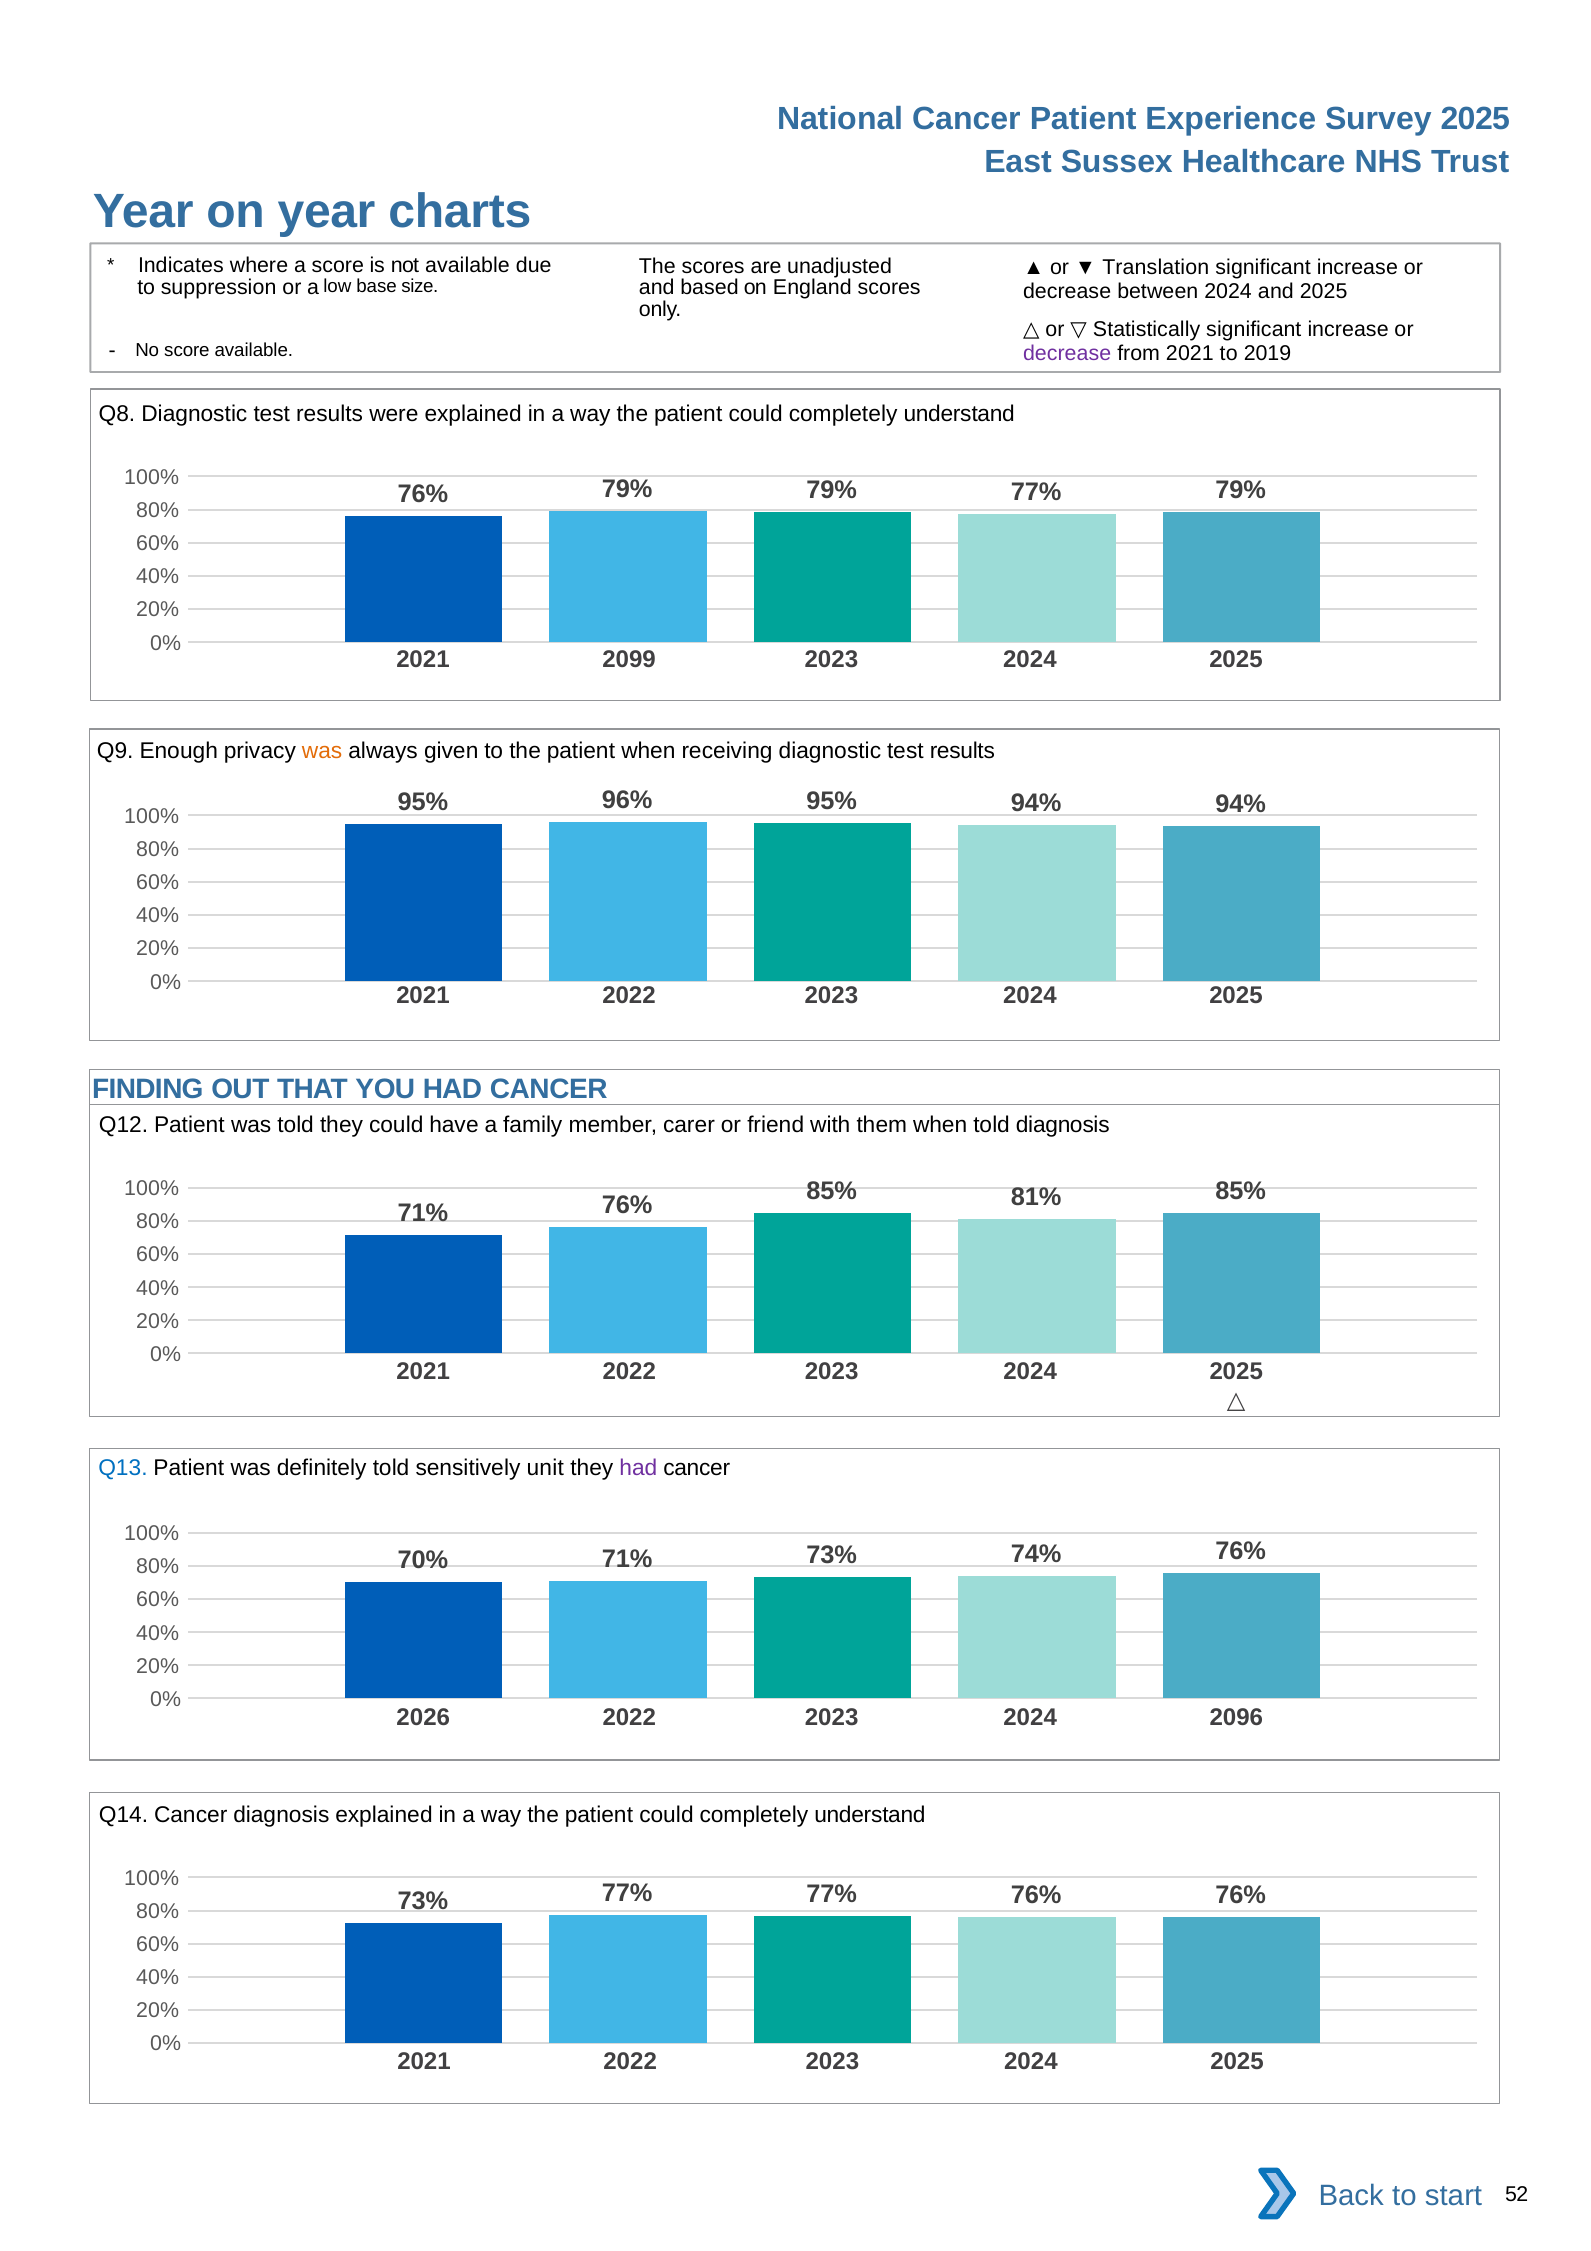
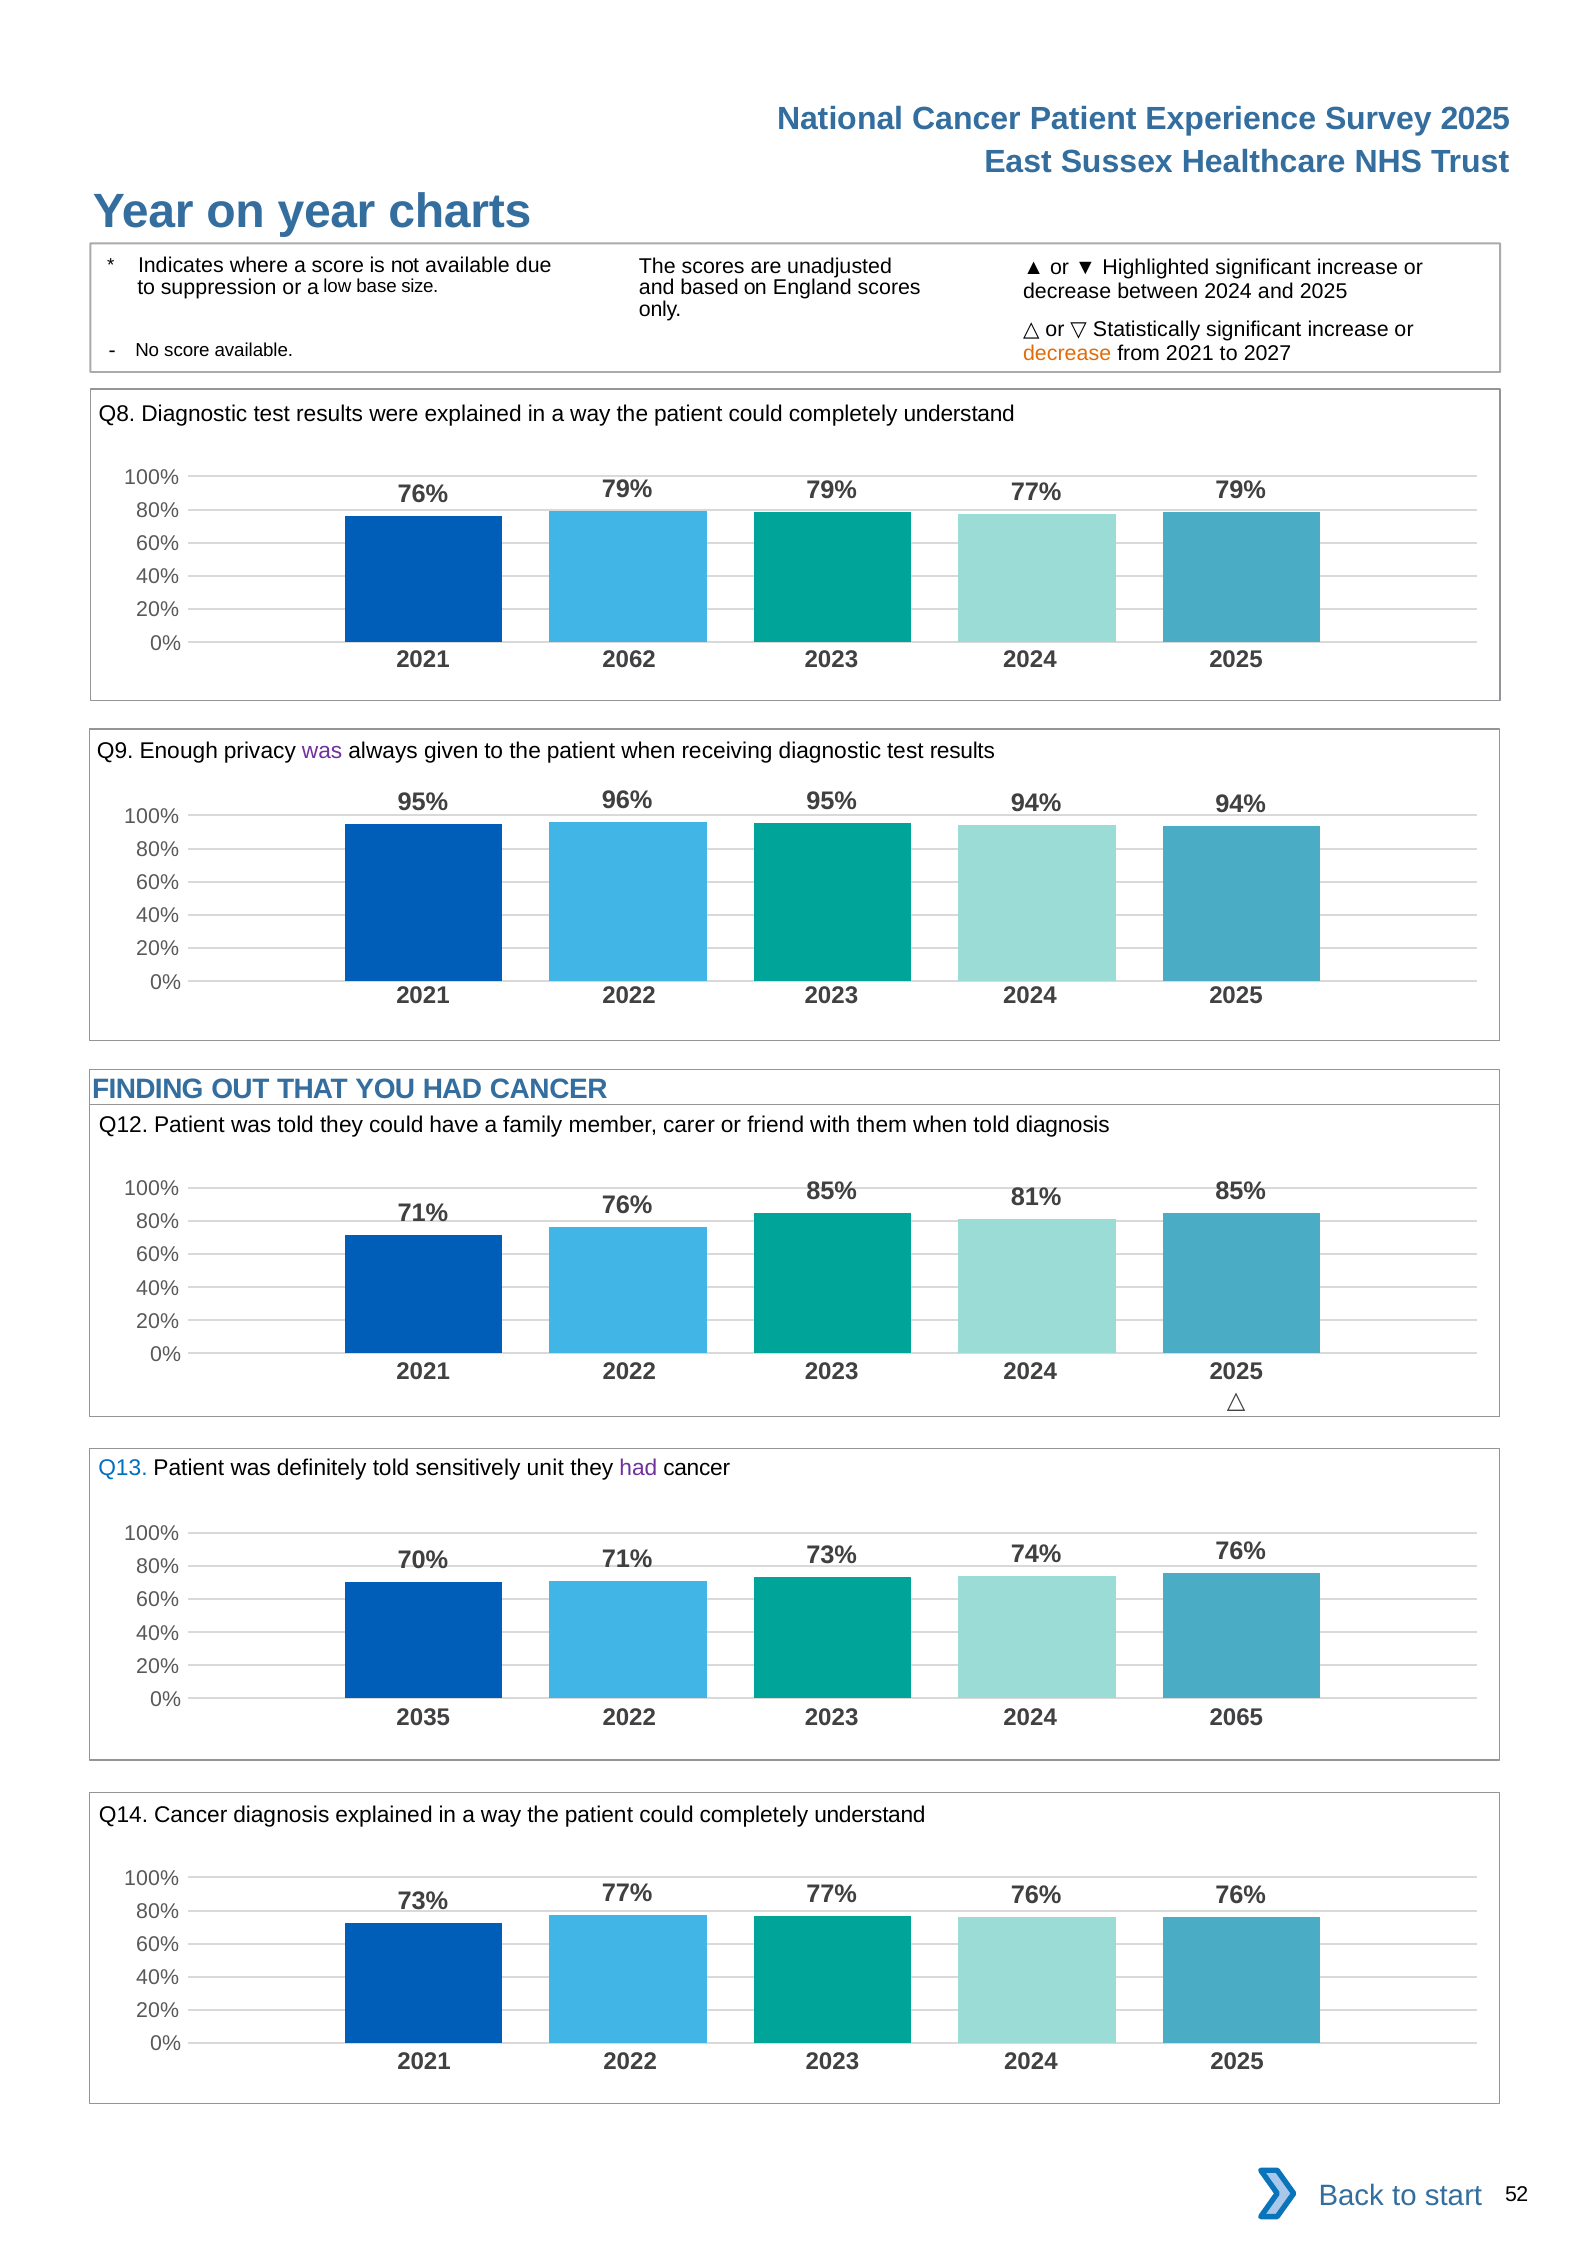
Translation: Translation -> Highlighted (1156, 267)
decrease colour: purple -> orange (1067, 353)
2019: 2019 -> 2027 (1267, 353)
2099: 2099 -> 2062 (629, 659)
was colour: orange -> purple (322, 751)
2026: 2026 -> 2035 (423, 1718)
2096: 2096 -> 2065 (1236, 1718)
